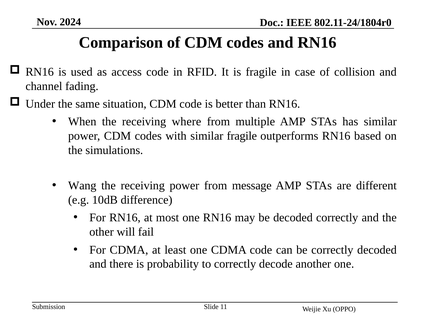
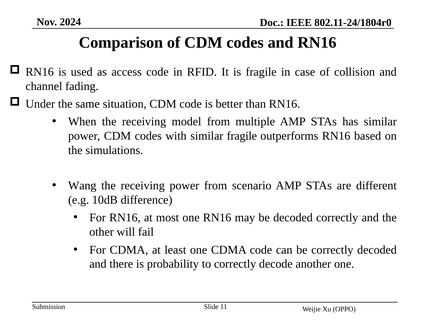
where: where -> model (187, 122)
message: message -> scenario (252, 185)
